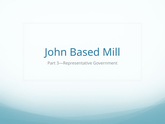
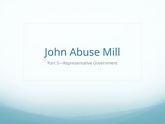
Based: Based -> Abuse (85, 52)
